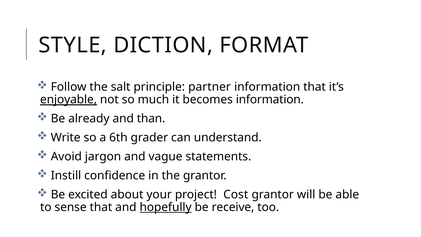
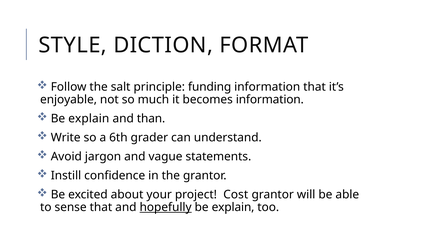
partner: partner -> funding (210, 87)
enjoyable underline: present -> none (69, 100)
already: already -> explain (89, 119)
receive: receive -> explain (233, 207)
